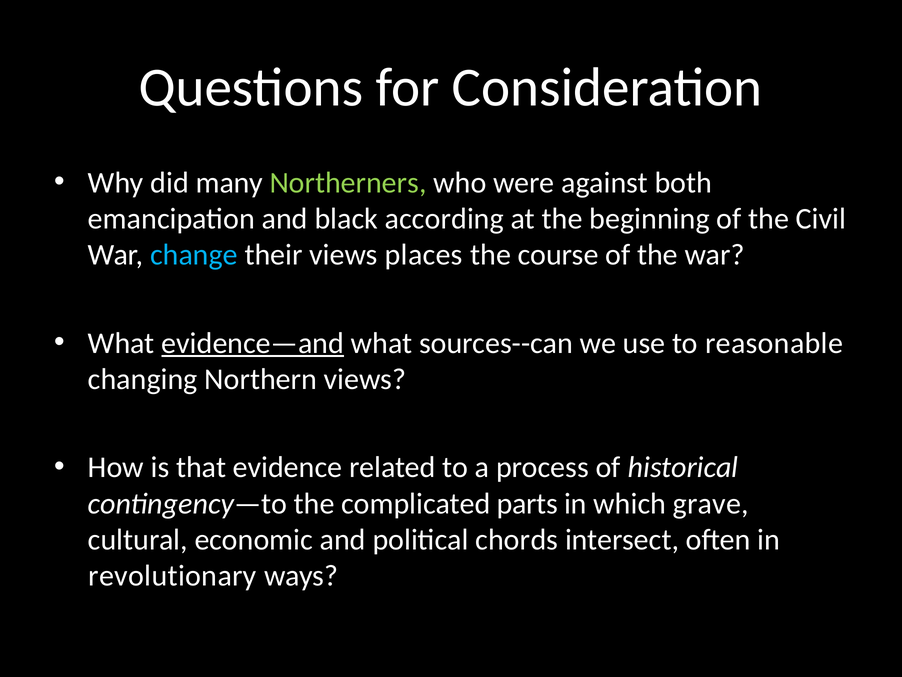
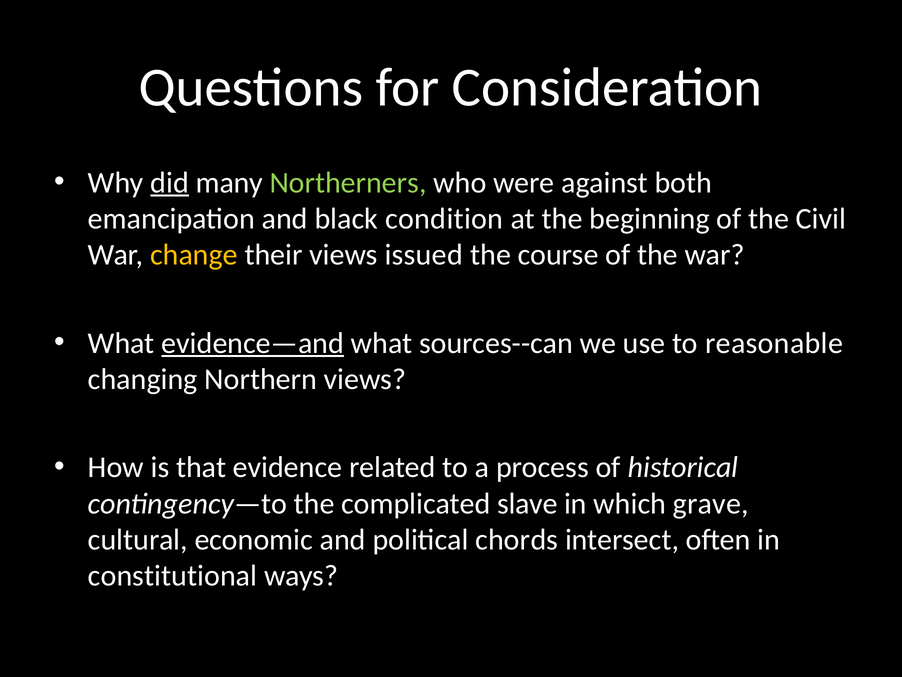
did underline: none -> present (170, 183)
according: according -> condition (444, 219)
change colour: light blue -> yellow (194, 255)
places: places -> issued (424, 255)
parts: parts -> slave (527, 503)
revolutionary: revolutionary -> constitutional (173, 575)
